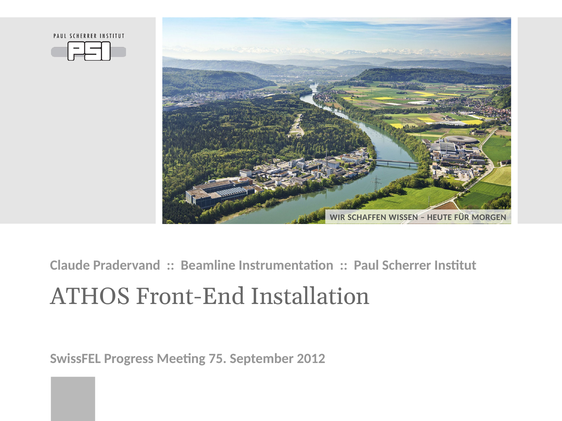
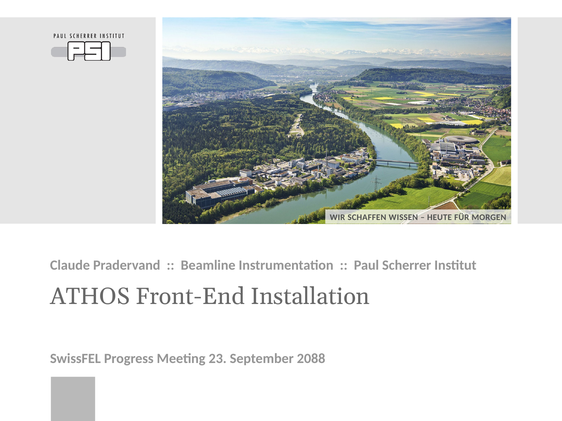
75: 75 -> 23 (218, 359)
2012: 2012 -> 2088 (311, 359)
